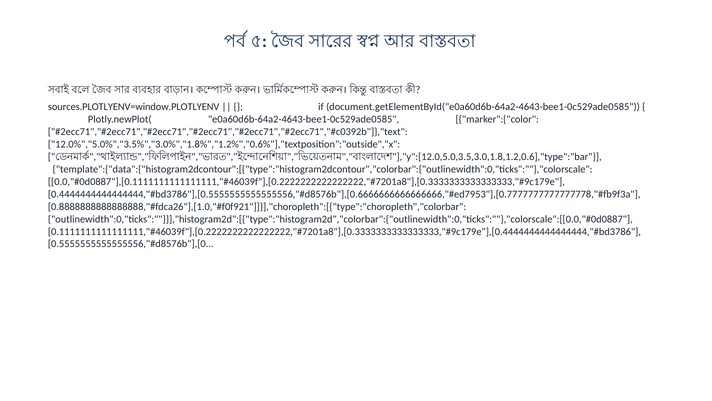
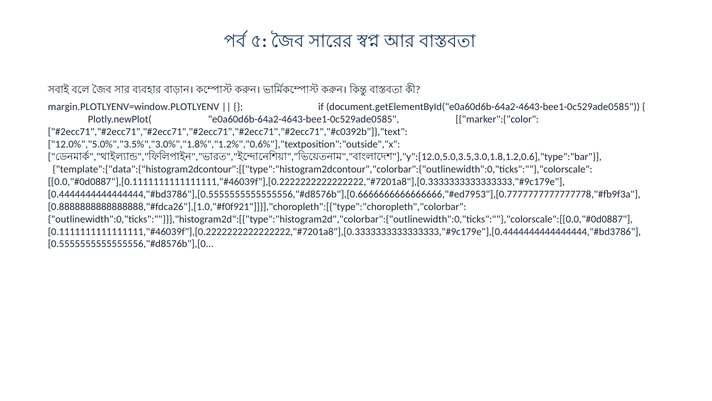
sources.PLOTLYENV=window.PLOTLYENV: sources.PLOTLYENV=window.PLOTLYENV -> margin.PLOTLYENV=window.PLOTLYENV (134, 107)
